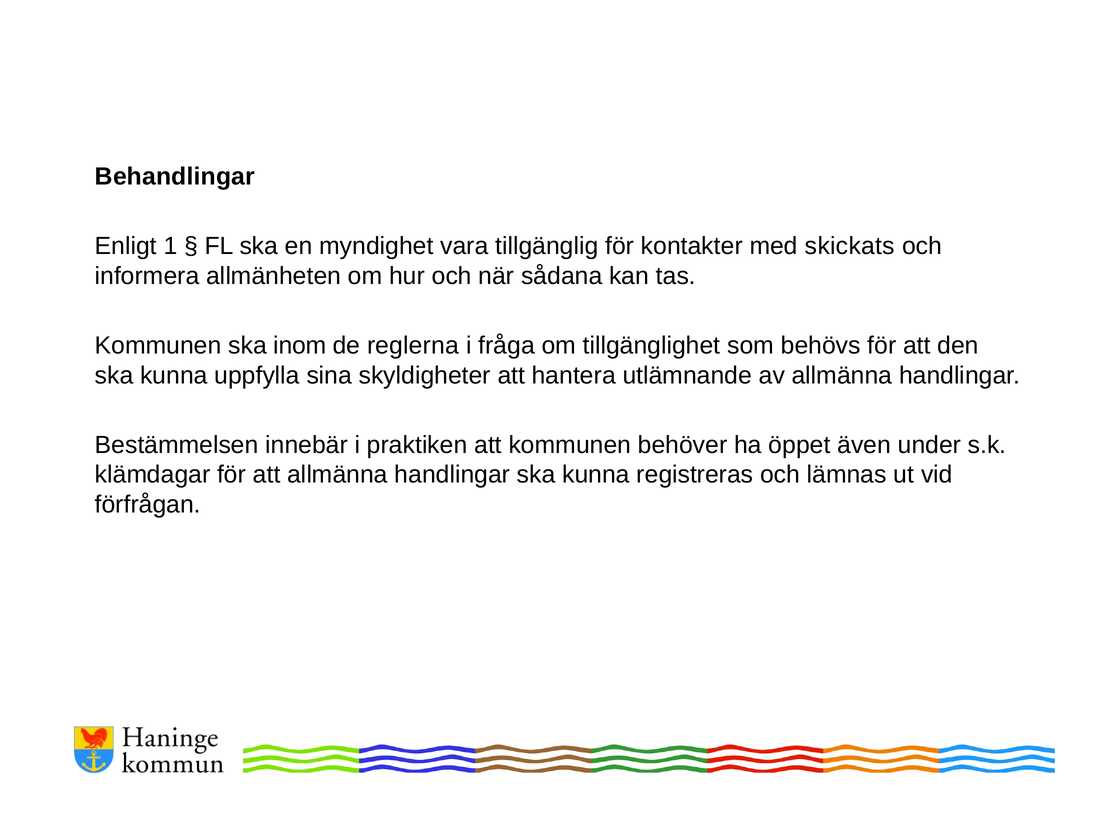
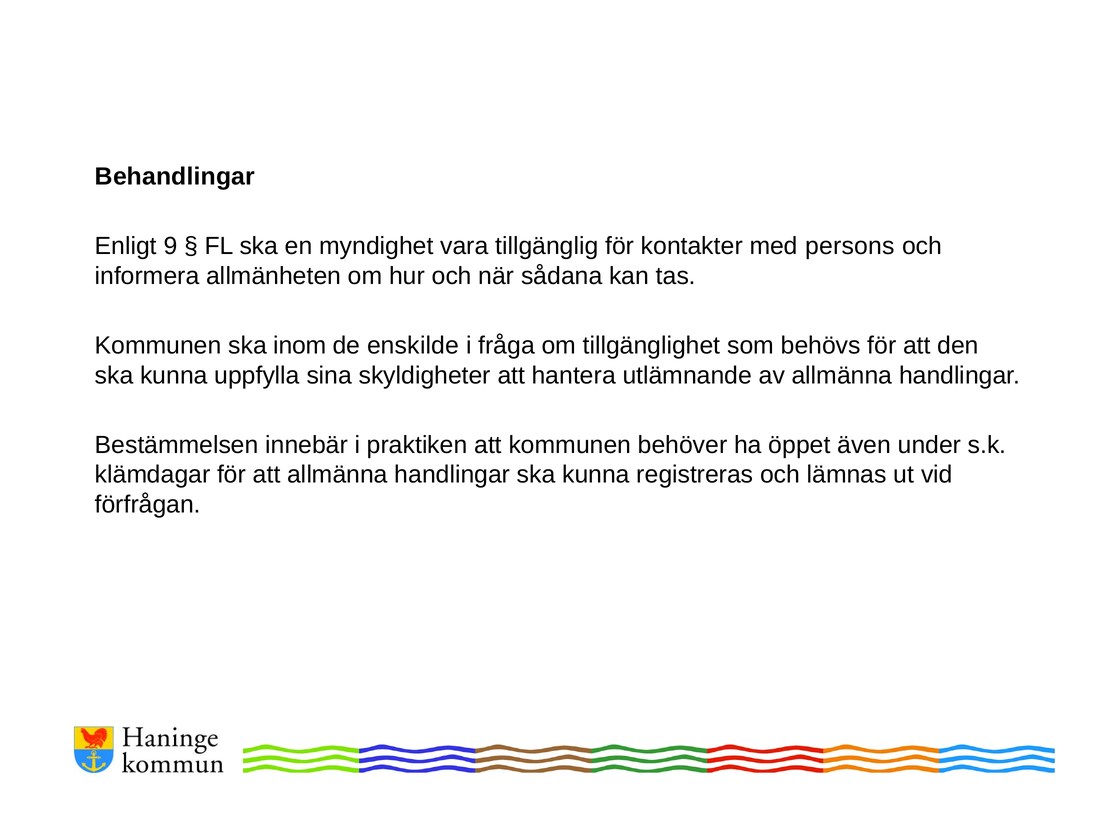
1: 1 -> 9 (170, 246)
skickats: skickats -> persons (850, 246)
reglerna: reglerna -> enskilde (413, 345)
